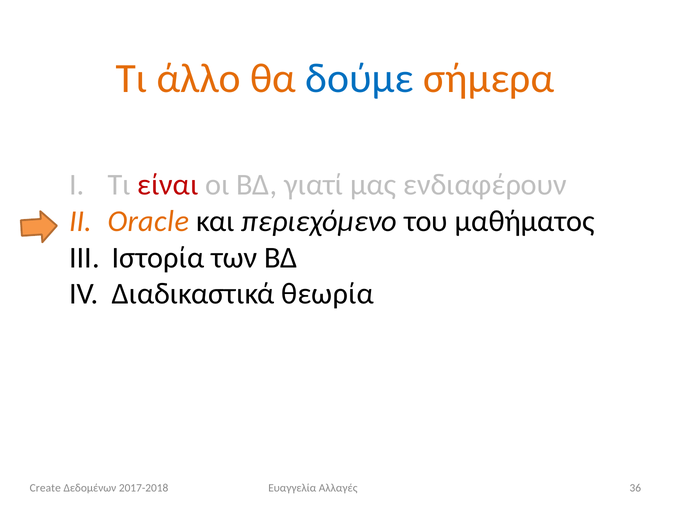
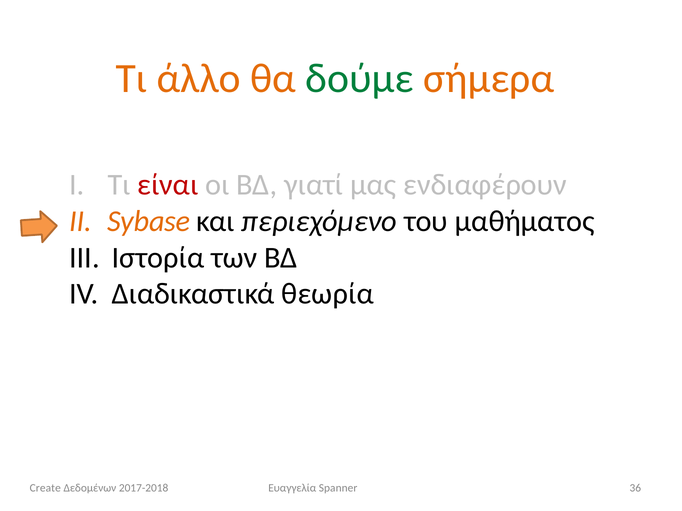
δούμε colour: blue -> green (359, 78)
Oracle: Oracle -> Sybase (149, 222)
Αλλαγές: Αλλαγές -> Spanner (338, 488)
